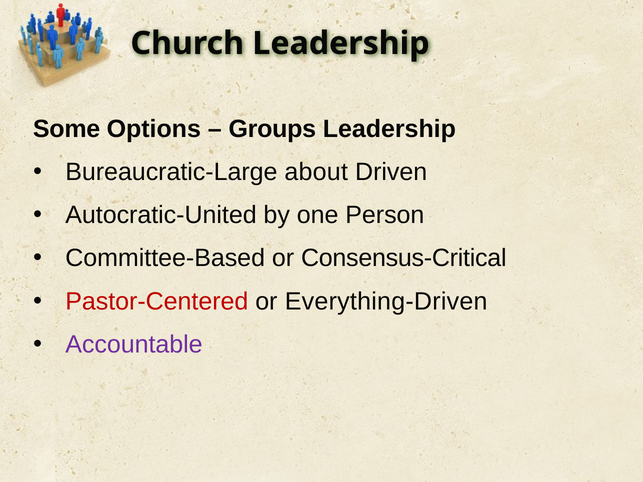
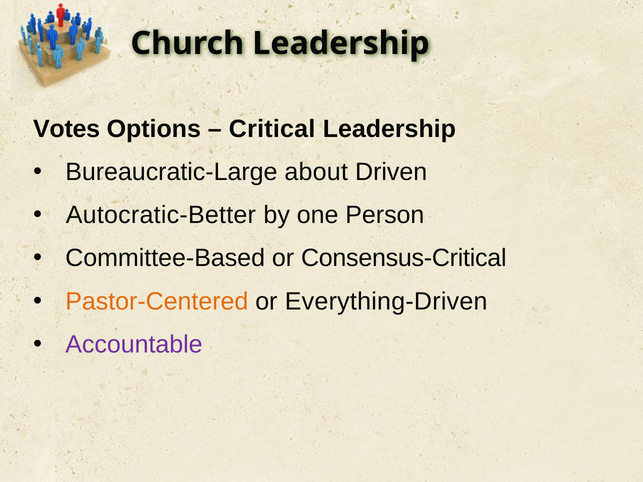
Some: Some -> Votes (67, 129)
Groups: Groups -> Critical (272, 129)
Autocratic-United: Autocratic-United -> Autocratic-Better (161, 215)
Pastor-Centered colour: red -> orange (157, 301)
